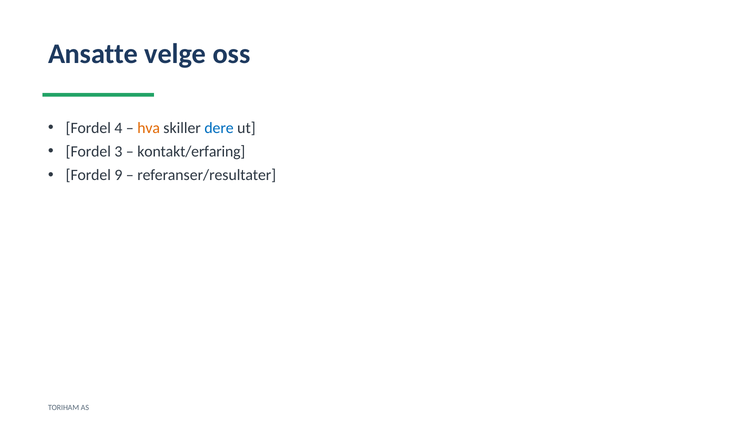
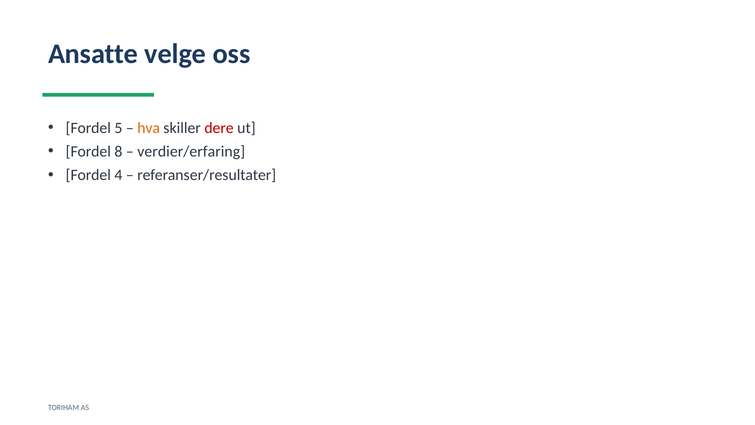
4: 4 -> 5 (118, 128)
dere colour: blue -> red (219, 128)
3: 3 -> 8 (118, 151)
kontakt/erfaring: kontakt/erfaring -> verdier/erfaring (191, 151)
9: 9 -> 4 (118, 175)
